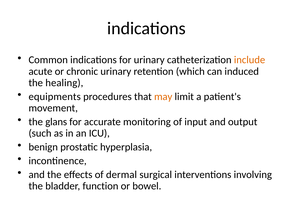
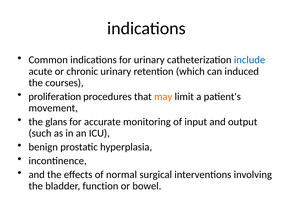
include colour: orange -> blue (250, 60)
healing: healing -> courses (64, 83)
equipments: equipments -> proliferation (55, 96)
dermal: dermal -> normal (122, 174)
